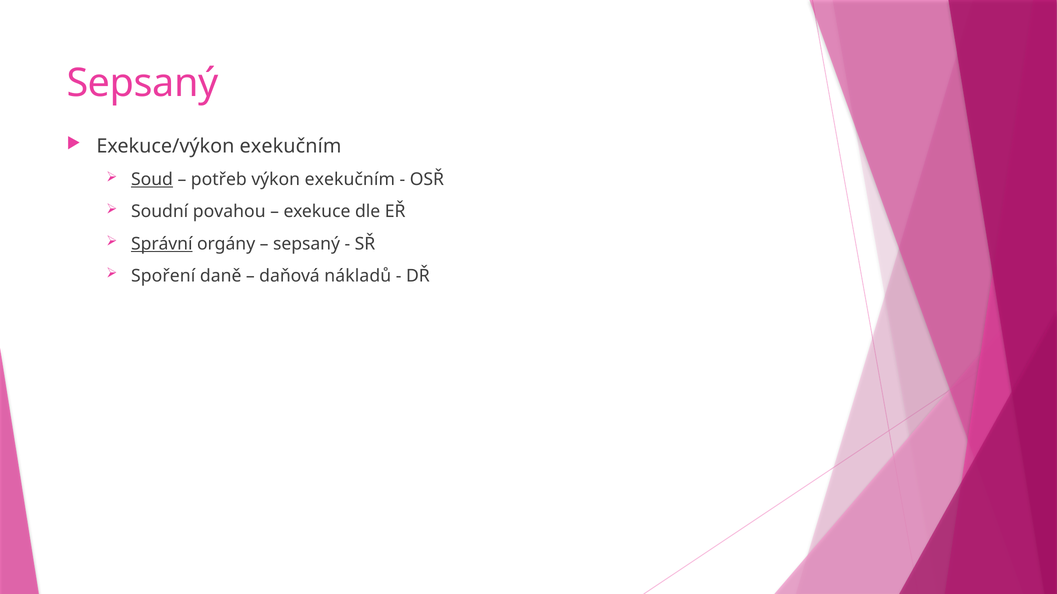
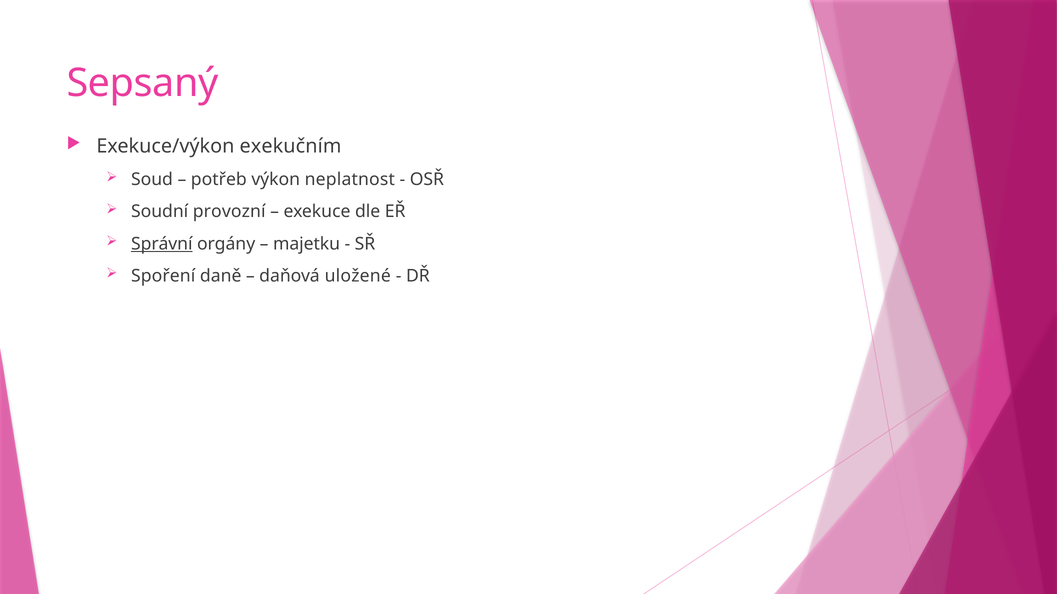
Soud underline: present -> none (152, 180)
výkon exekučním: exekučním -> neplatnost (350, 180)
povahou: povahou -> provozní (229, 212)
sepsaný: sepsaný -> majetku (307, 244)
nákladů: nákladů -> uložené (358, 276)
